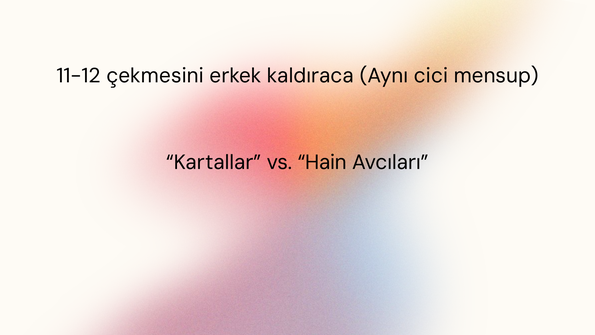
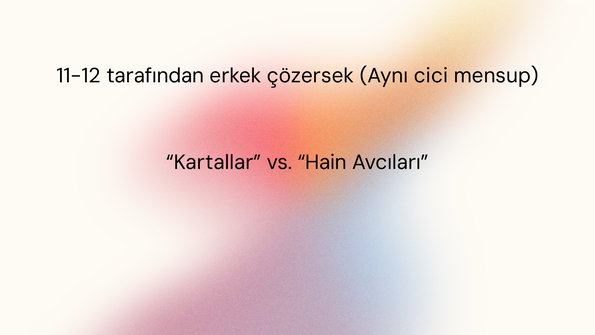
çekmesini: çekmesini -> tarafından (155, 75)
kaldıraca: kaldıraca -> çözersek (310, 75)
